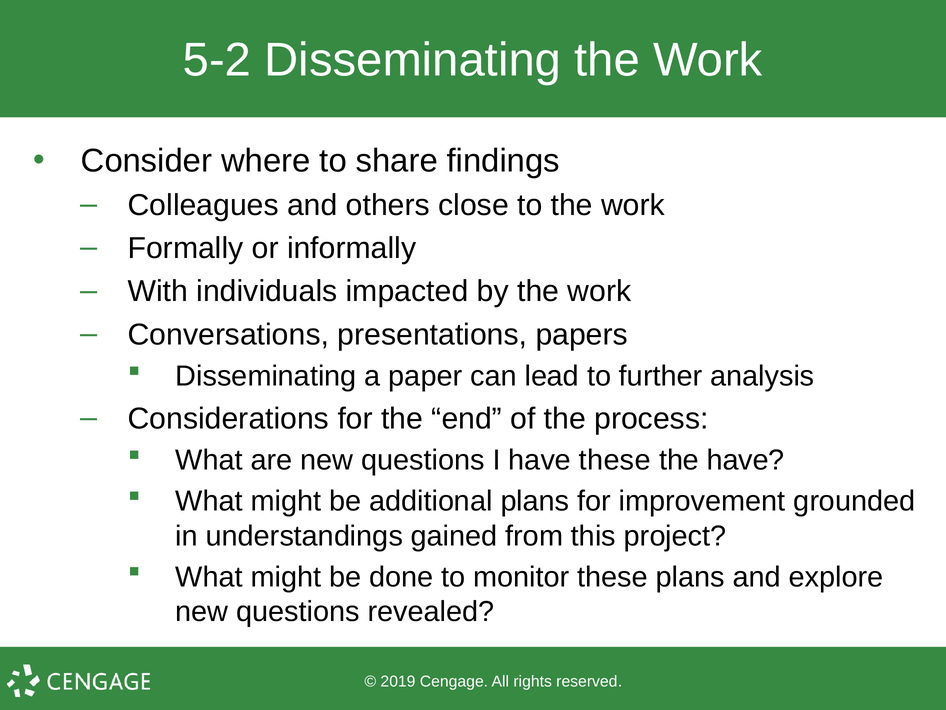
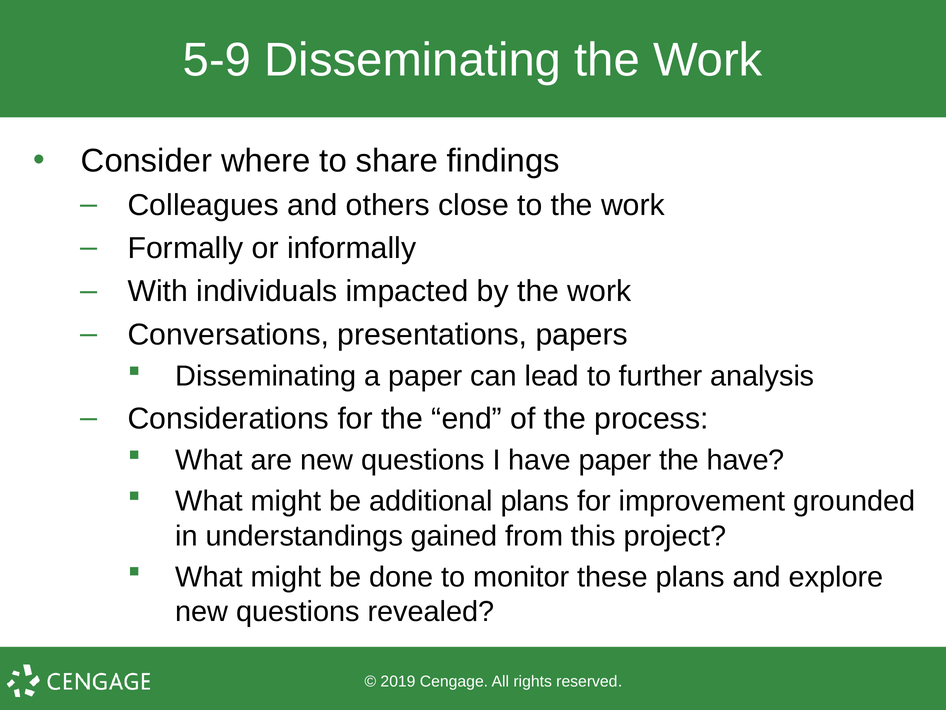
5-2: 5-2 -> 5-9 (217, 60)
have these: these -> paper (615, 460)
